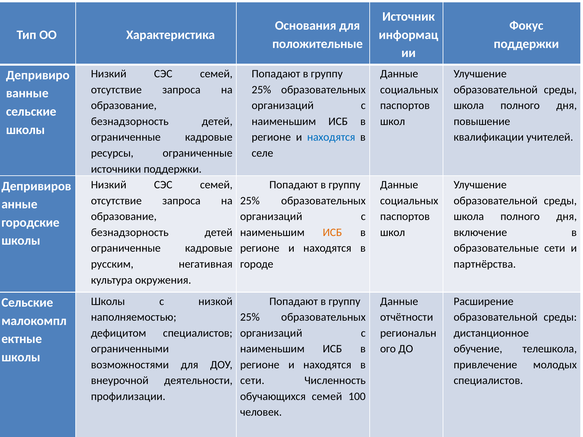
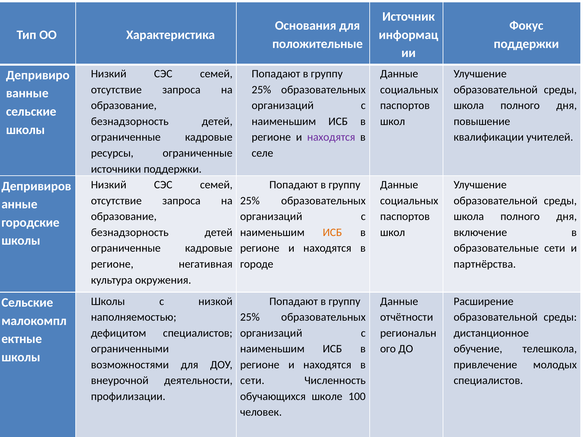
находятся colour: blue -> purple (331, 137)
русским: русским -> регионе (112, 264)
обучающихся семей: семей -> школе (327, 397)
